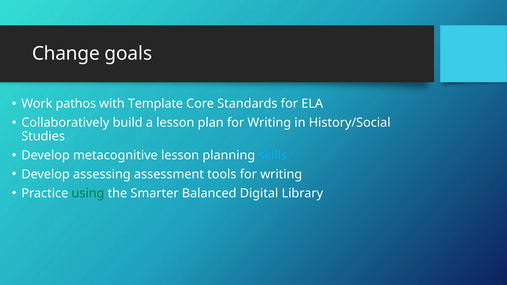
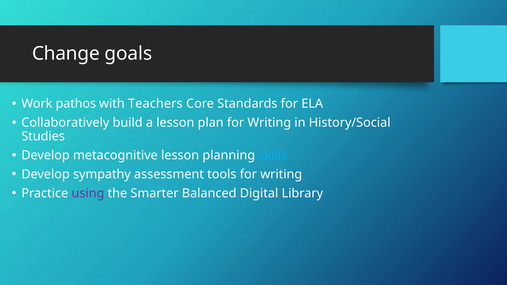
Template: Template -> Teachers (155, 104)
assessing: assessing -> sympathy (102, 174)
using colour: green -> purple (88, 193)
